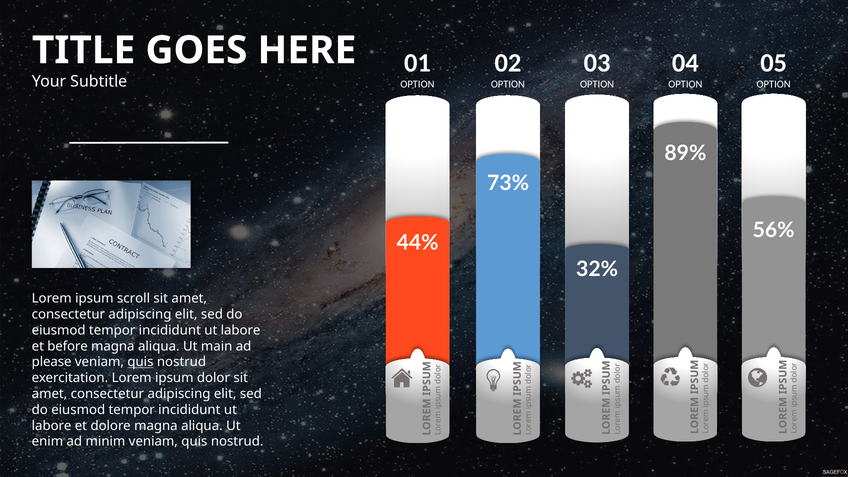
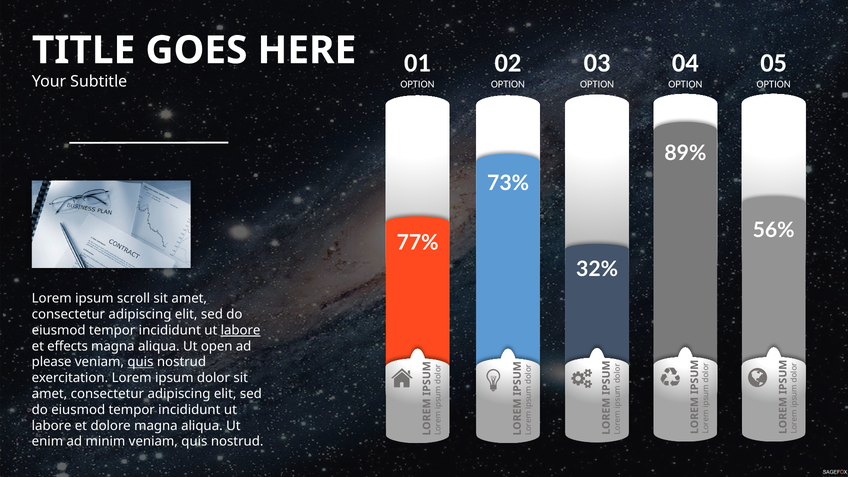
44%: 44% -> 77% (418, 243)
labore underline: none -> present (241, 330)
before: before -> effects (68, 346)
main: main -> open (217, 346)
